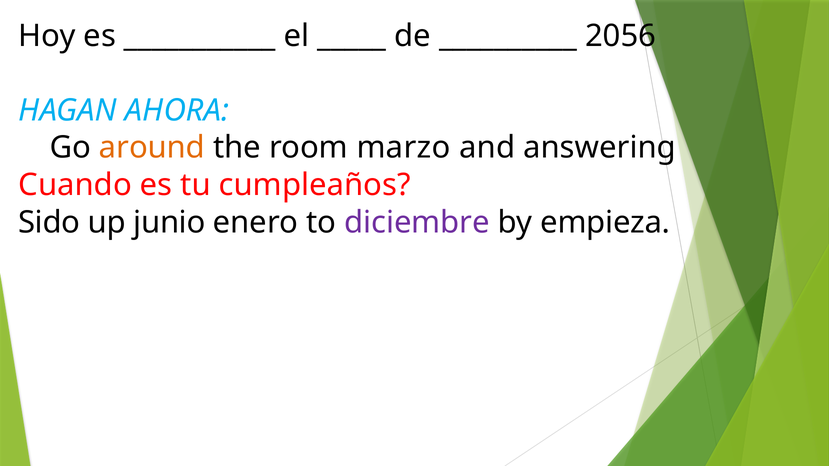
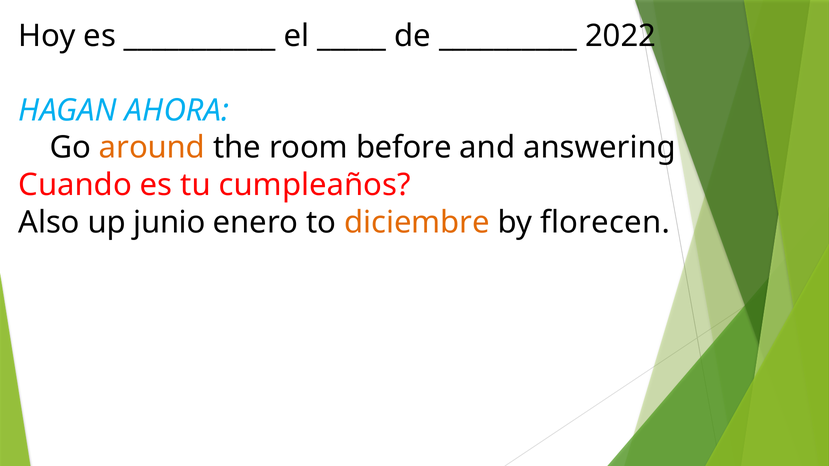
2056: 2056 -> 2022 (621, 36)
marzo: marzo -> before (404, 148)
Sido: Sido -> Also (49, 222)
diciembre colour: purple -> orange (417, 222)
empieza: empieza -> florecen (605, 222)
